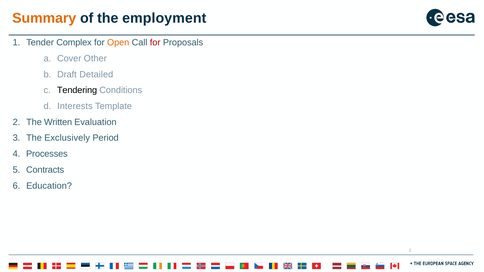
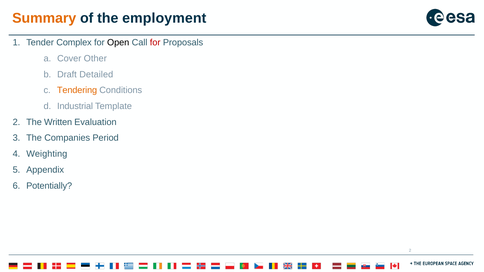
Open colour: orange -> black (118, 42)
Tendering colour: black -> orange (77, 90)
Interests: Interests -> Industrial (75, 106)
Exclusively: Exclusively -> Companies (67, 138)
Processes: Processes -> Weighting (47, 154)
Contracts: Contracts -> Appendix (45, 169)
Education: Education -> Potentially (49, 185)
